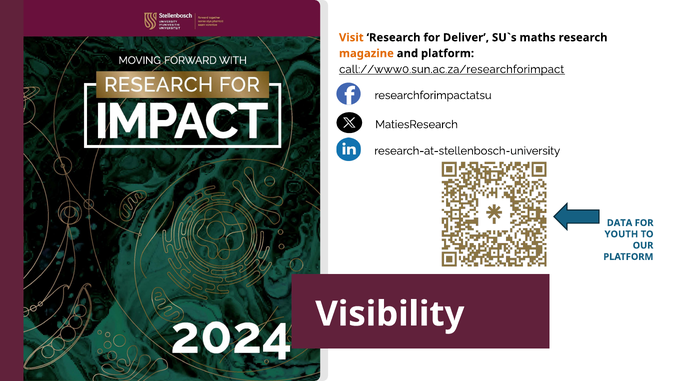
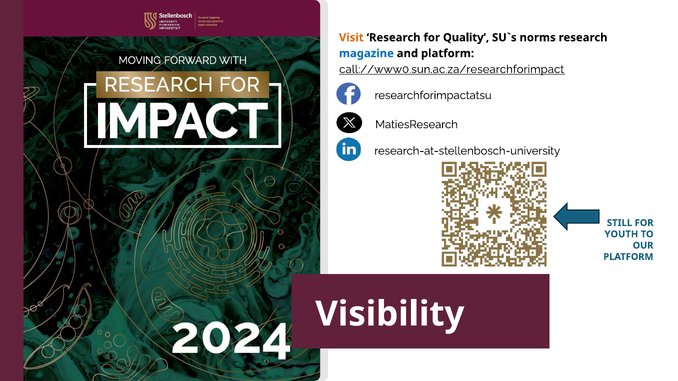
Deliver: Deliver -> Quality (466, 38)
maths: maths -> norms (538, 38)
magazine colour: orange -> blue (366, 53)
DATA: DATA -> STILL (620, 223)
